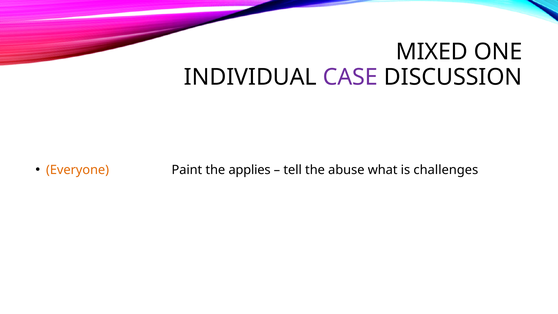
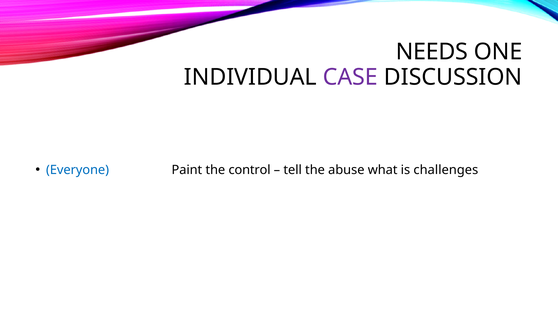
MIXED: MIXED -> NEEDS (432, 52)
Everyone colour: orange -> blue (78, 170)
applies: applies -> control (250, 170)
